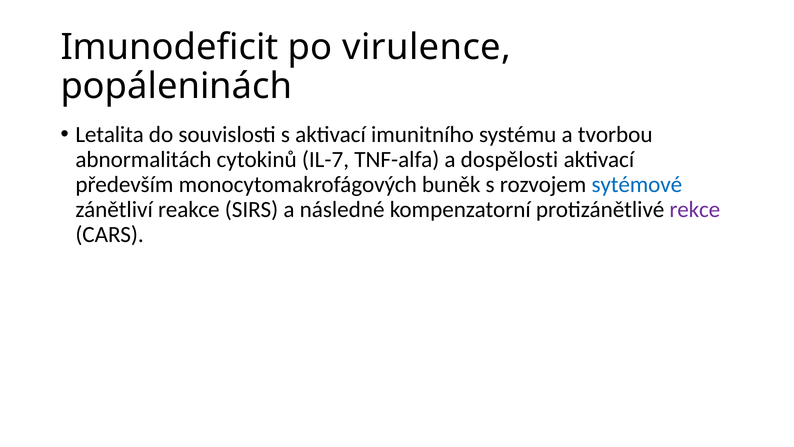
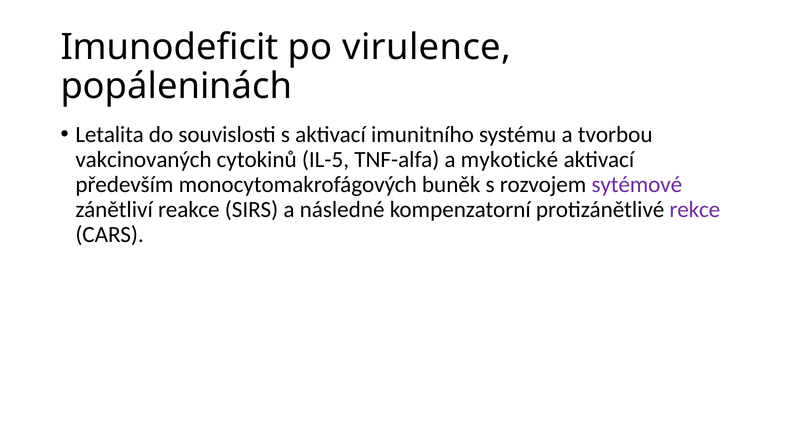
abnormalitách: abnormalitách -> vakcinovaných (143, 159)
IL-7: IL-7 -> IL-5 (325, 159)
dospělosti: dospělosti -> mykotické (509, 159)
sytémové colour: blue -> purple (637, 184)
